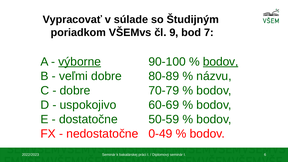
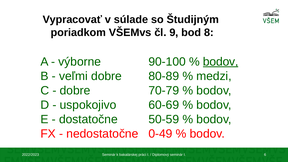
7: 7 -> 8 (209, 32)
výborne underline: present -> none (80, 62)
názvu: názvu -> medzi (214, 76)
